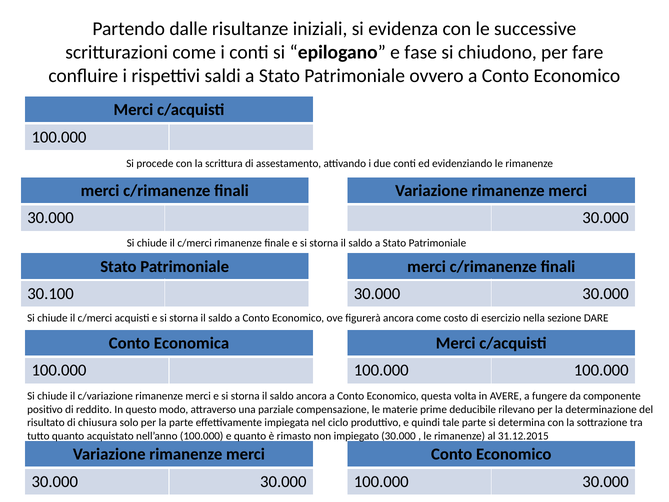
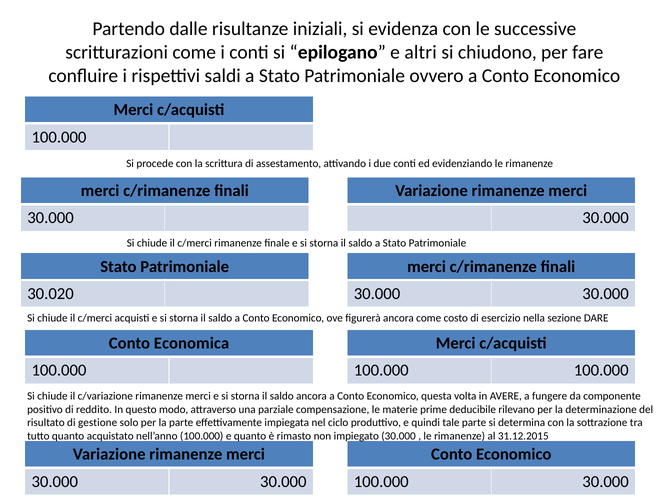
fase: fase -> altri (421, 52)
30.100: 30.100 -> 30.020 (51, 294)
chiusura: chiusura -> gestione (98, 423)
